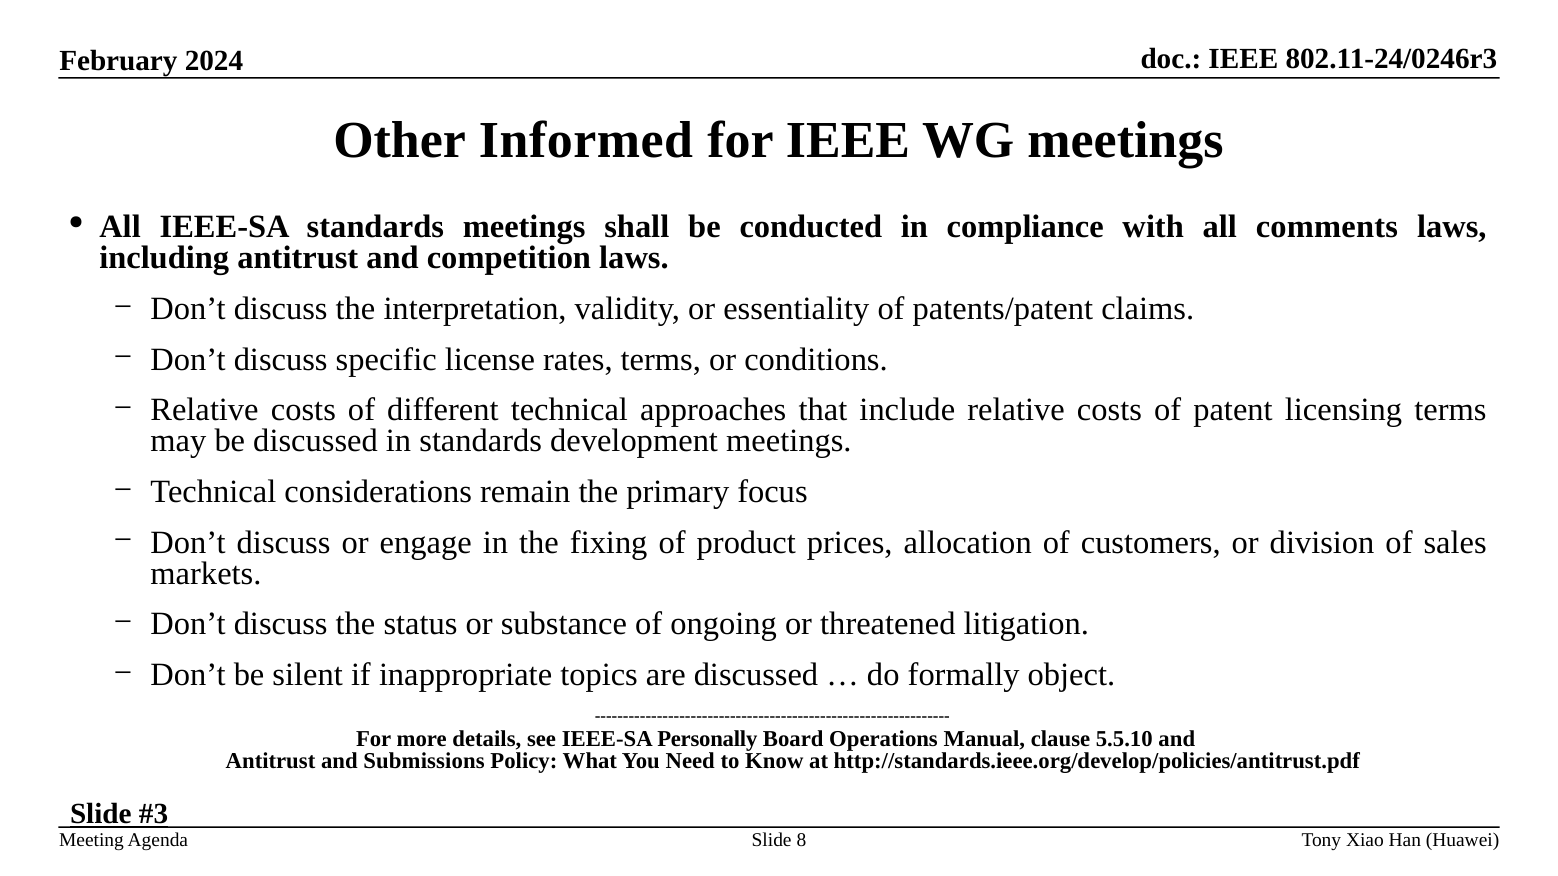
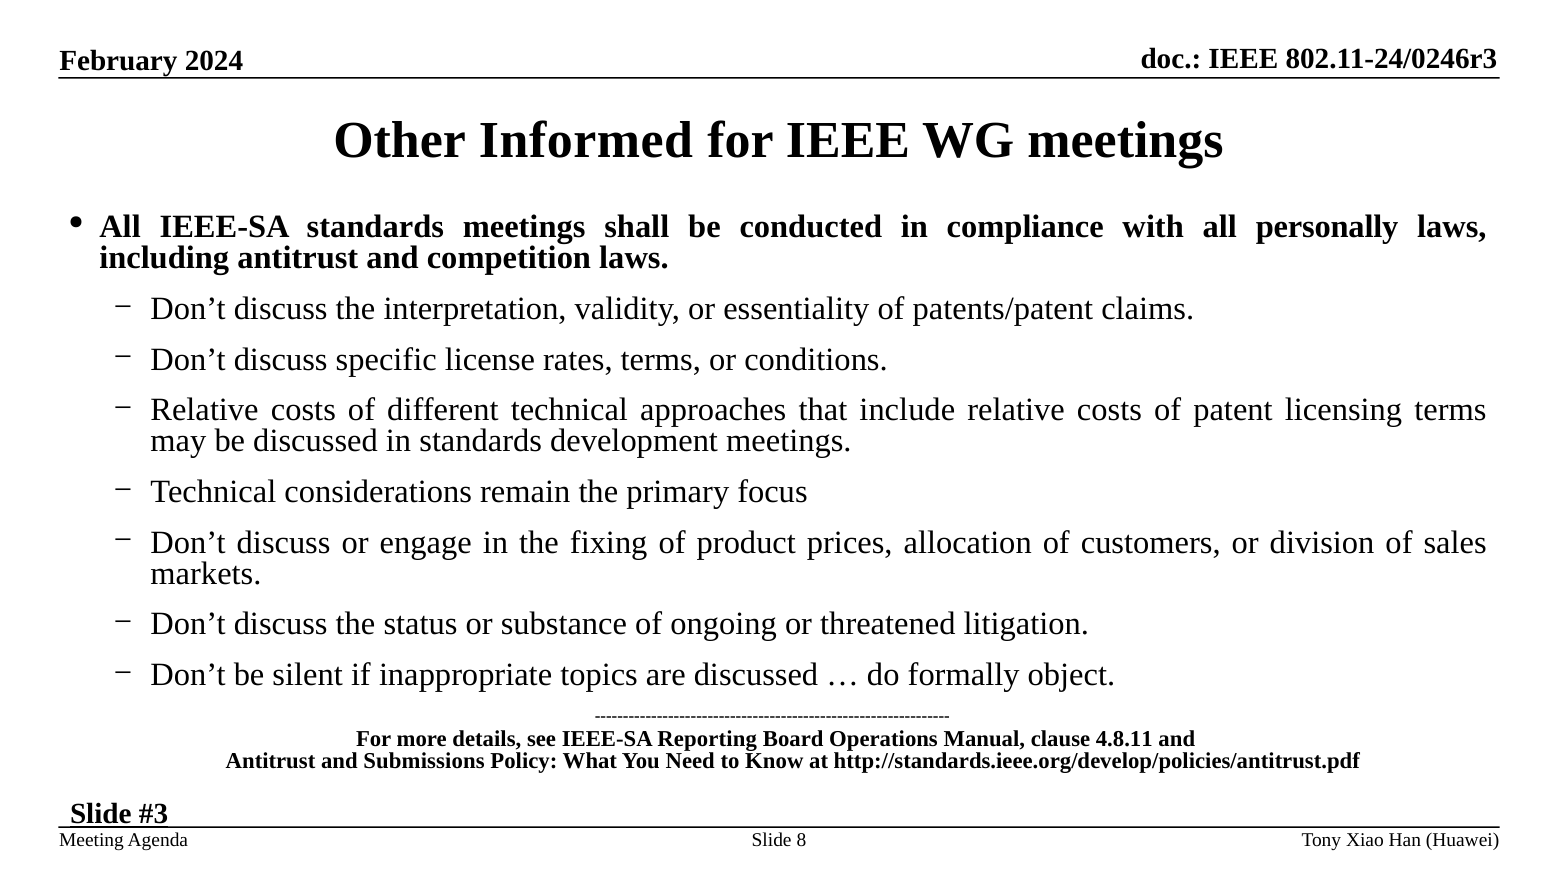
comments: comments -> personally (1327, 227)
Personally: Personally -> Reporting (707, 739)
5.5.10: 5.5.10 -> 4.8.11 (1124, 739)
